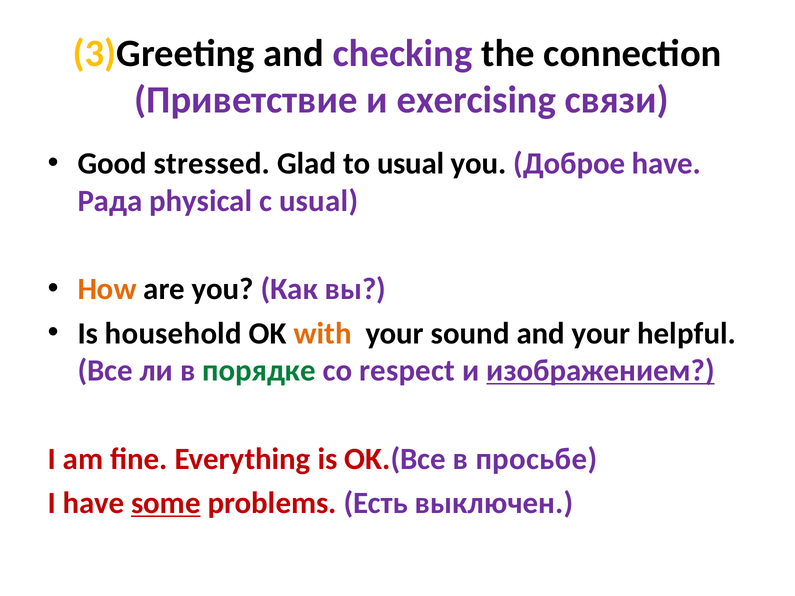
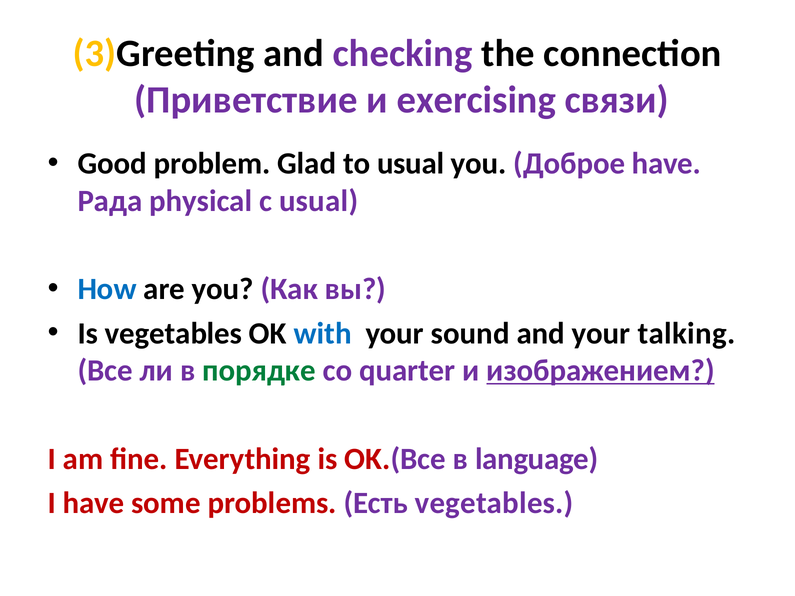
stressed: stressed -> problem (212, 164)
How colour: orange -> blue (107, 289)
Is household: household -> vegetables (174, 334)
with colour: orange -> blue (323, 334)
helpful: helpful -> talking (687, 334)
respect: respect -> quarter (407, 371)
просьбе: просьбе -> language (537, 459)
some underline: present -> none (166, 503)
Есть выключен: выключен -> vegetables (494, 503)
